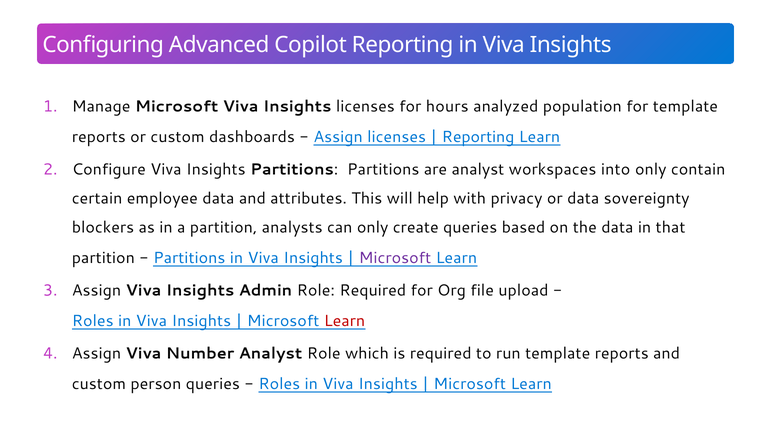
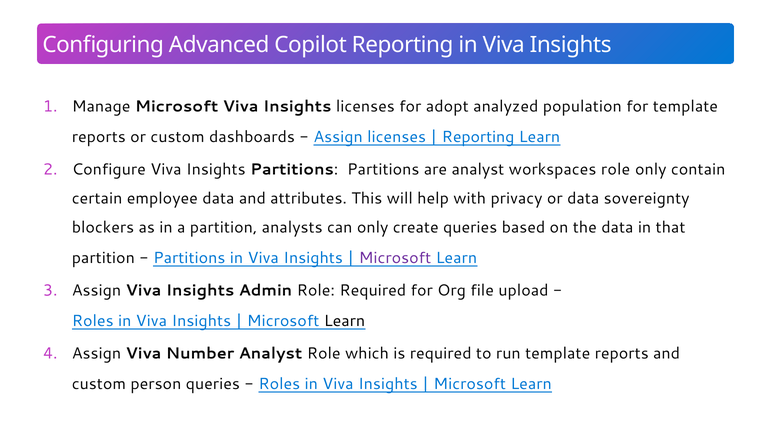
hours: hours -> adopt (447, 107)
workspaces into: into -> role (616, 170)
Learn colour: red -> black (345, 321)
